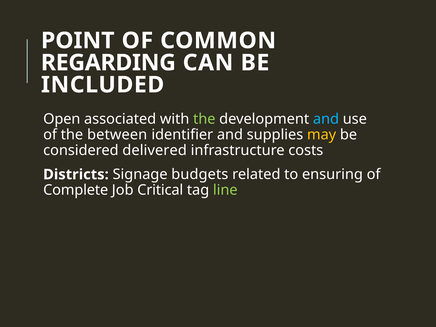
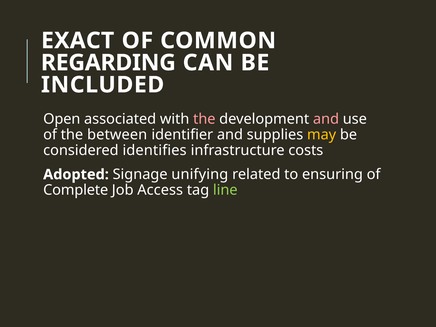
POINT: POINT -> EXACT (78, 41)
the colour: light green -> pink (204, 119)
and colour: light blue -> pink (326, 119)
delivered: delivered -> identifies (155, 150)
Districts: Districts -> Adopted (76, 174)
budgets: budgets -> unifying (200, 174)
Critical: Critical -> Access (160, 190)
